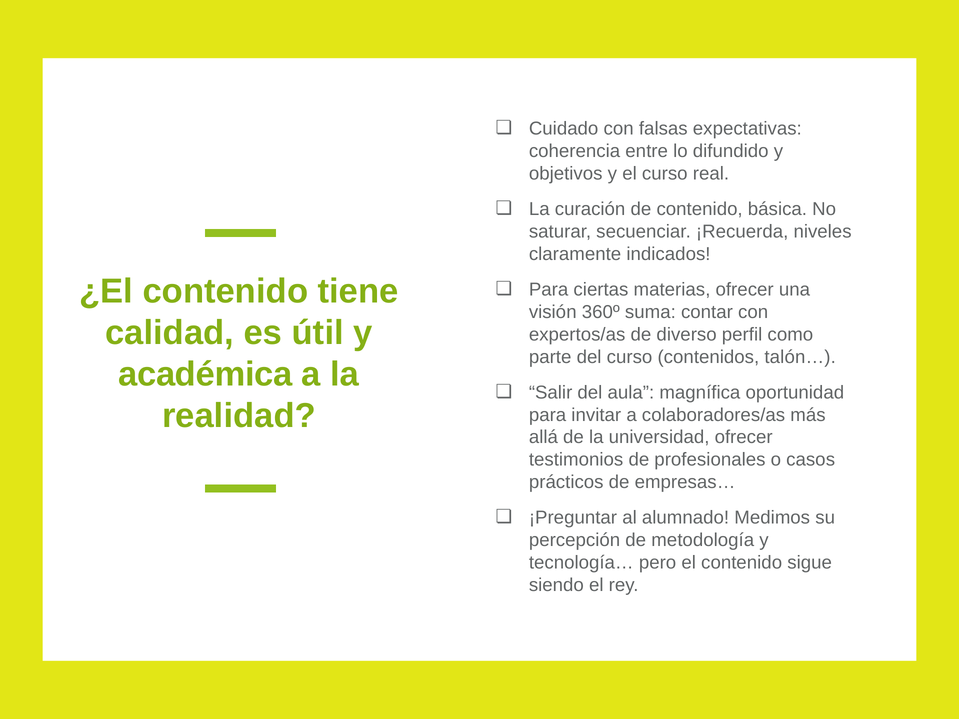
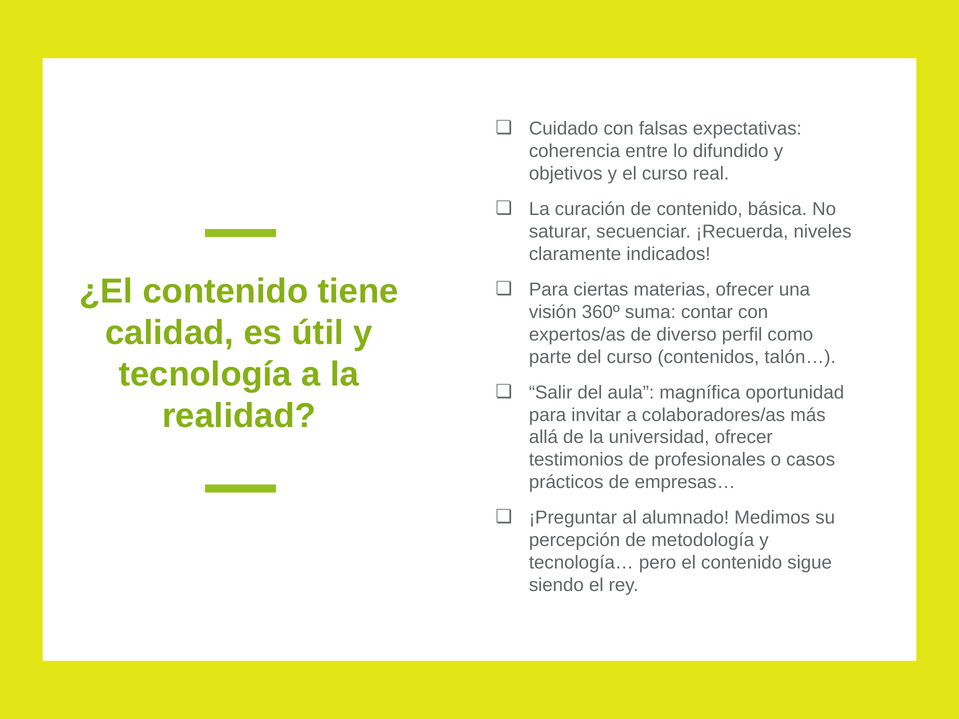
académica: académica -> tecnología (205, 374)
